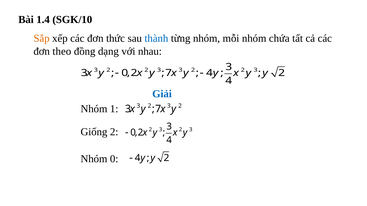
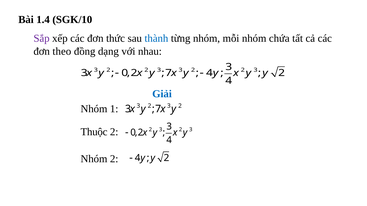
Sắp colour: orange -> purple (42, 39)
Giống: Giống -> Thuộc (94, 132)
Nhóm 0: 0 -> 2 (114, 159)
